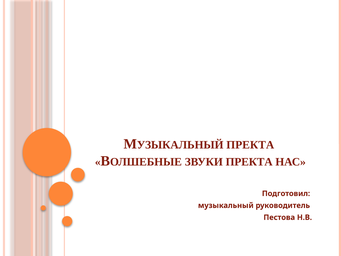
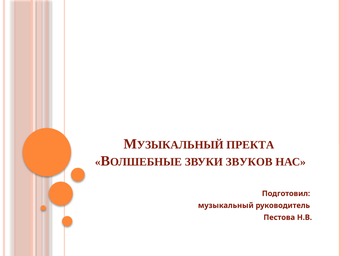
ЗВУКИ ПРЕКТА: ПРЕКТА -> ЗВУКОВ (249, 162)
